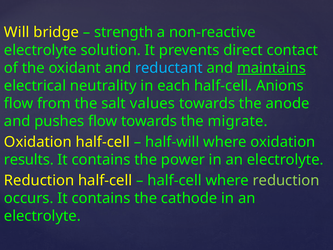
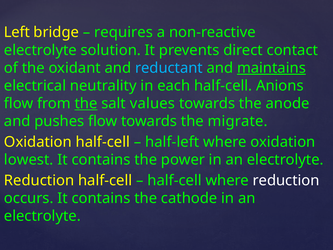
Will: Will -> Left (17, 32)
strength: strength -> requires (124, 32)
the underline: none -> present (86, 103)
half-will: half-will -> half-left (172, 142)
results: results -> lowest (29, 160)
reduction colour: light green -> white (286, 180)
